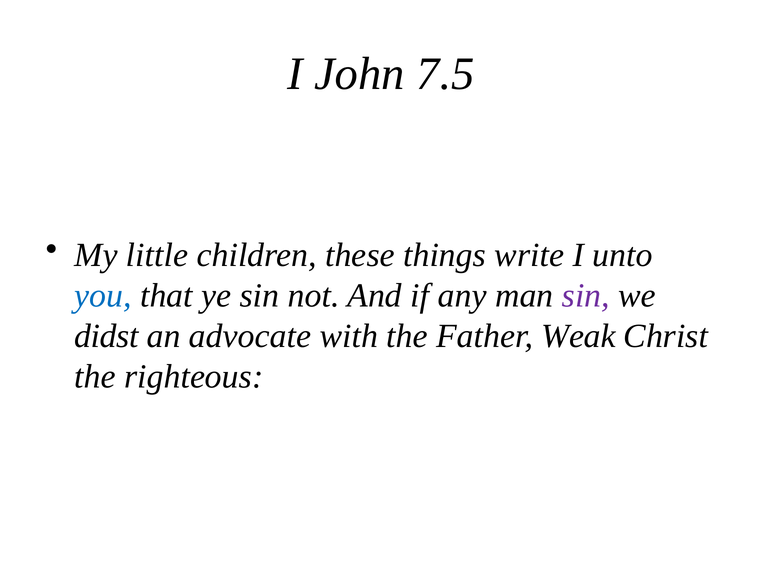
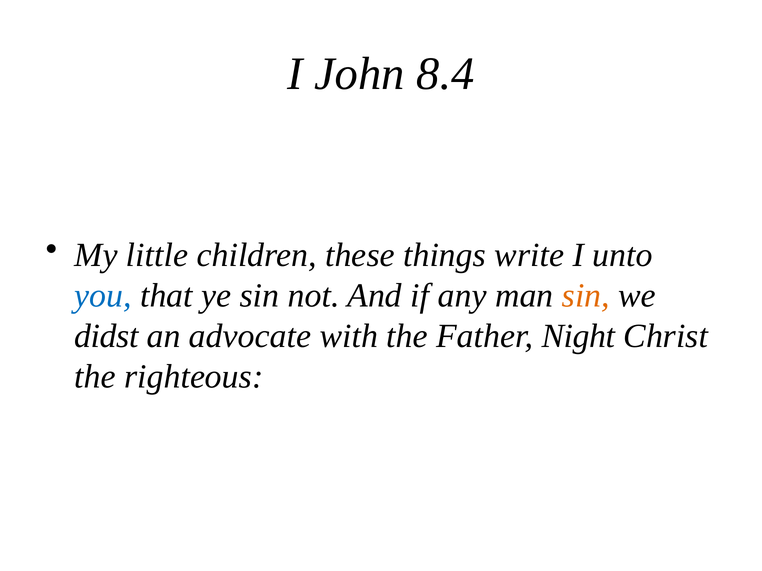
7.5: 7.5 -> 8.4 (446, 74)
sin colour: purple -> orange (586, 296)
Weak: Weak -> Night (578, 336)
